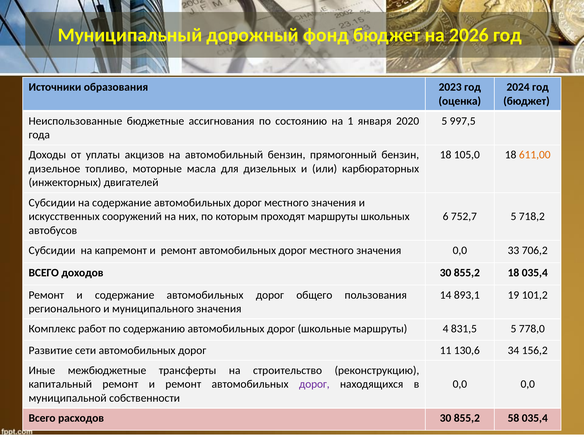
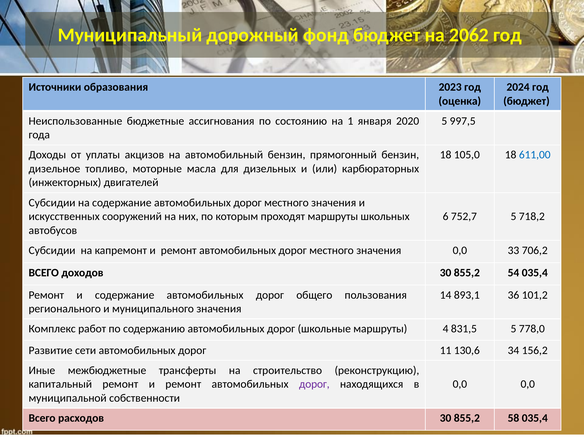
2026: 2026 -> 2062 (469, 35)
611,00 colour: orange -> blue (535, 155)
855,2 18: 18 -> 54 (513, 273)
19: 19 -> 36 (513, 295)
